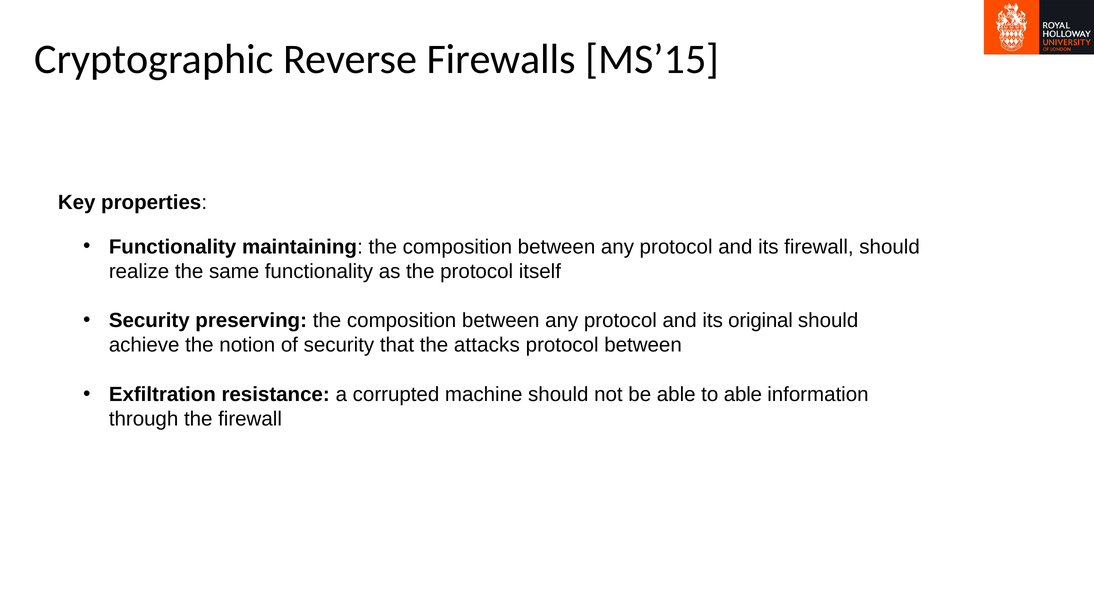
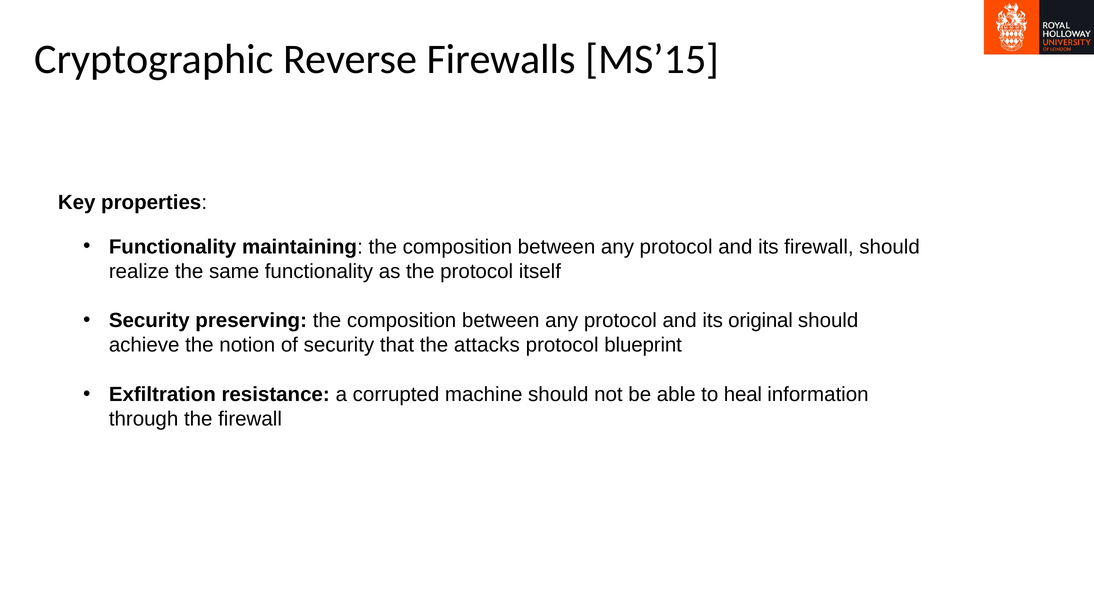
protocol between: between -> blueprint (643, 345)
to able: able -> heal (743, 395)
